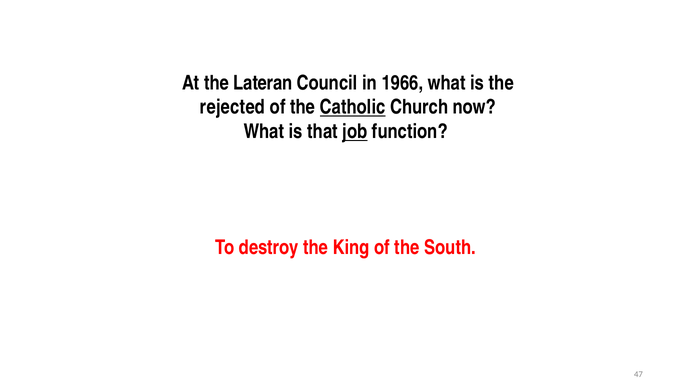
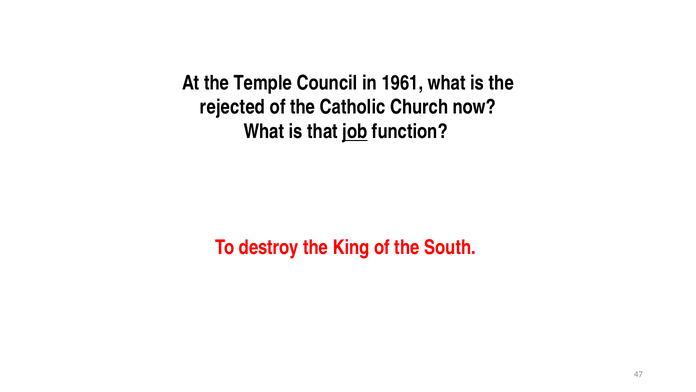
Lateran: Lateran -> Temple (263, 83)
1966: 1966 -> 1961 (402, 83)
Catholic underline: present -> none (353, 107)
